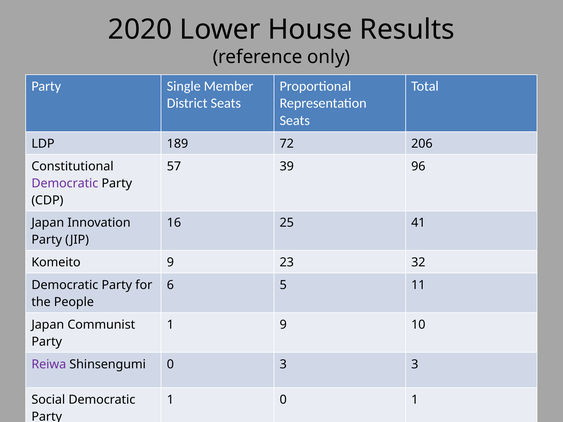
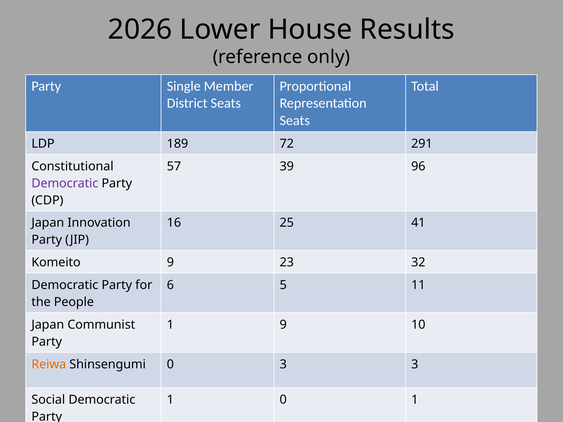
2020: 2020 -> 2026 (140, 30)
206: 206 -> 291 (422, 144)
Reiwa colour: purple -> orange (49, 364)
